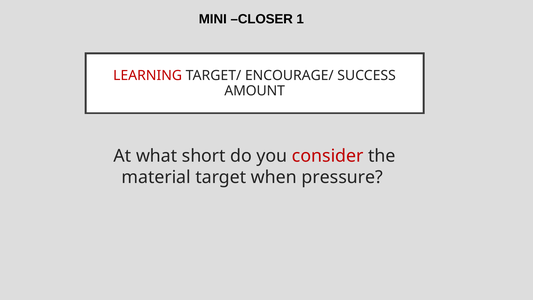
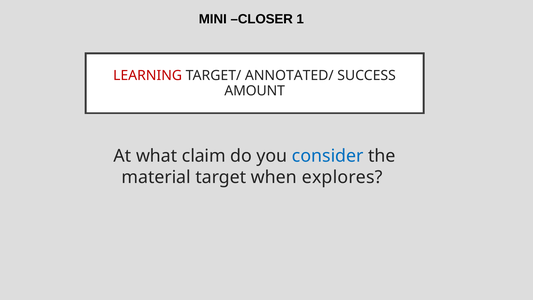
ENCOURAGE/: ENCOURAGE/ -> ANNOTATED/ (289, 76)
short: short -> claim (204, 156)
consider colour: red -> blue (328, 156)
pressure: pressure -> explores (342, 177)
